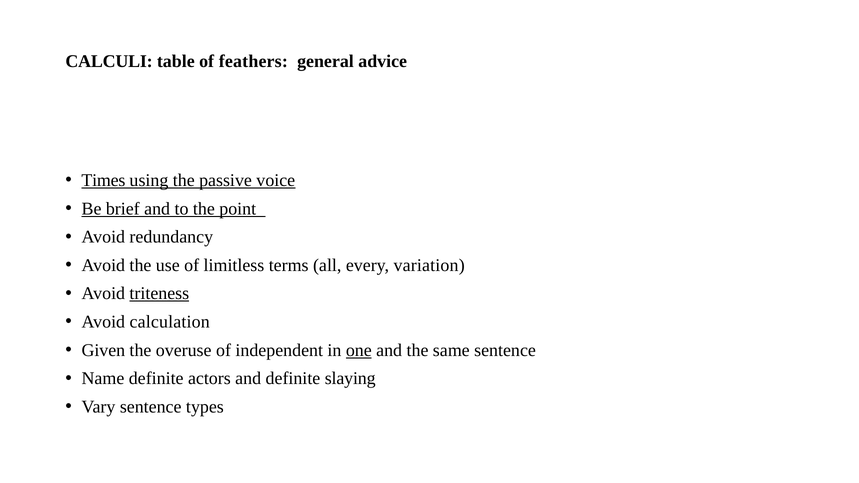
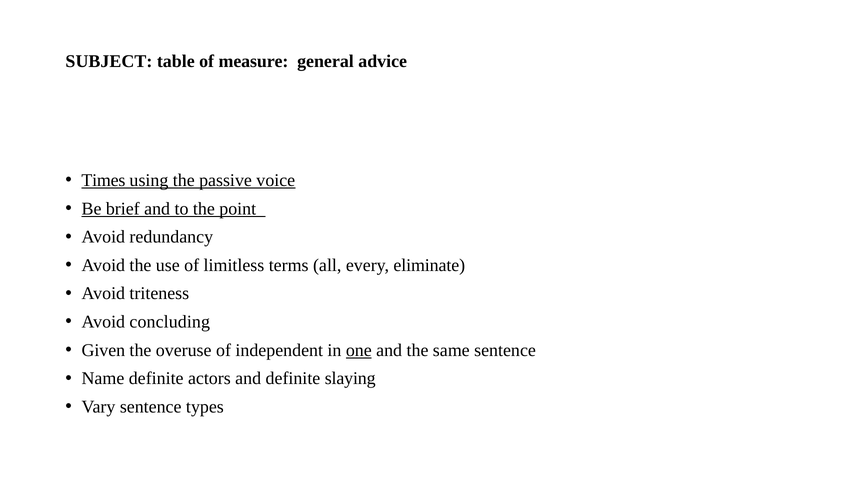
CALCULI: CALCULI -> SUBJECT (109, 62)
feathers: feathers -> measure (253, 62)
variation: variation -> eliminate (429, 265)
triteness underline: present -> none (159, 294)
calculation: calculation -> concluding (170, 322)
